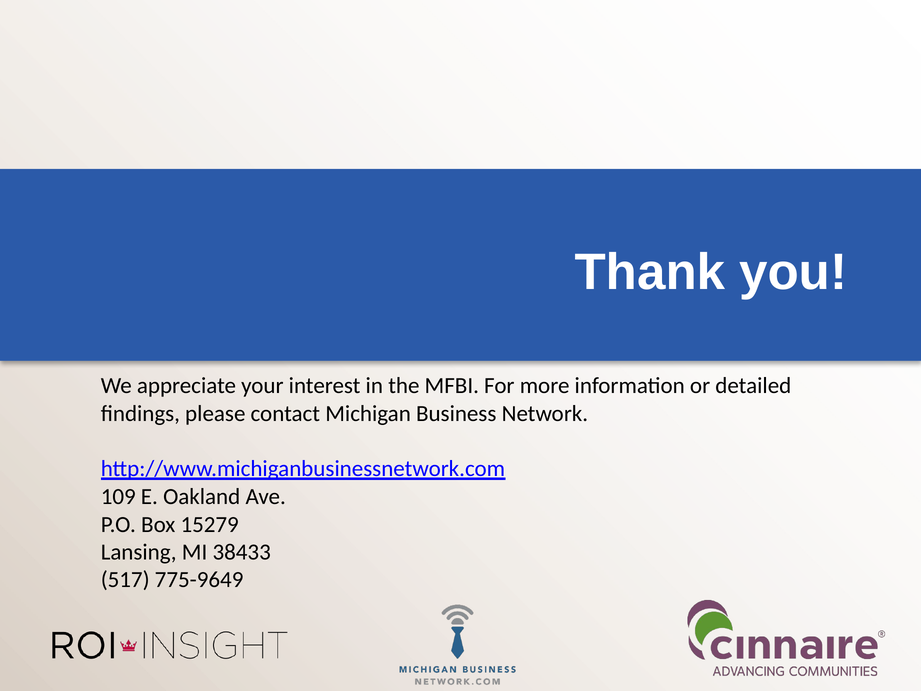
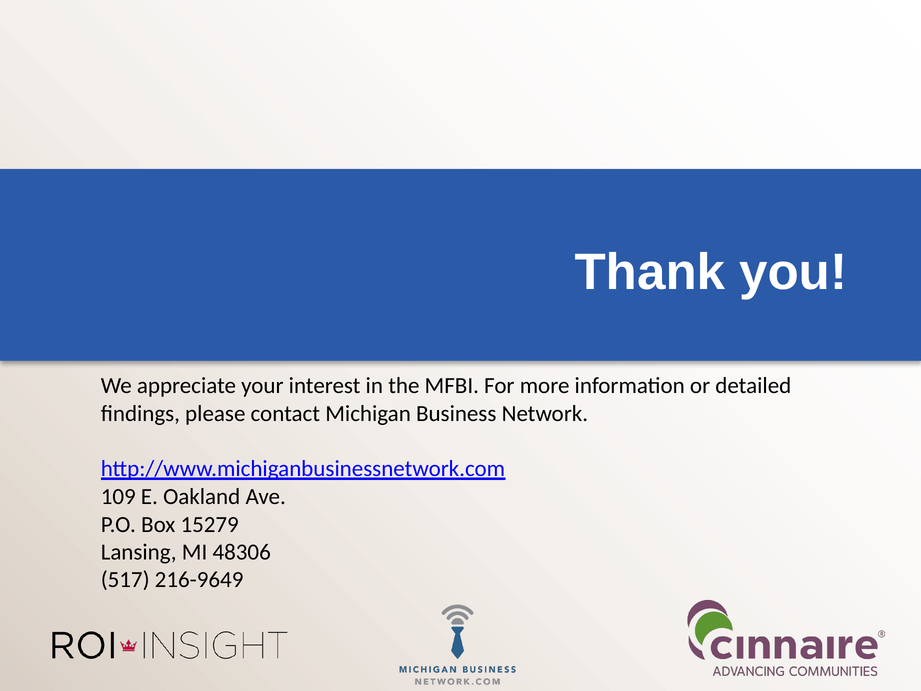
38433: 38433 -> 48306 (242, 552)
775-9649: 775-9649 -> 216-9649 (199, 580)
